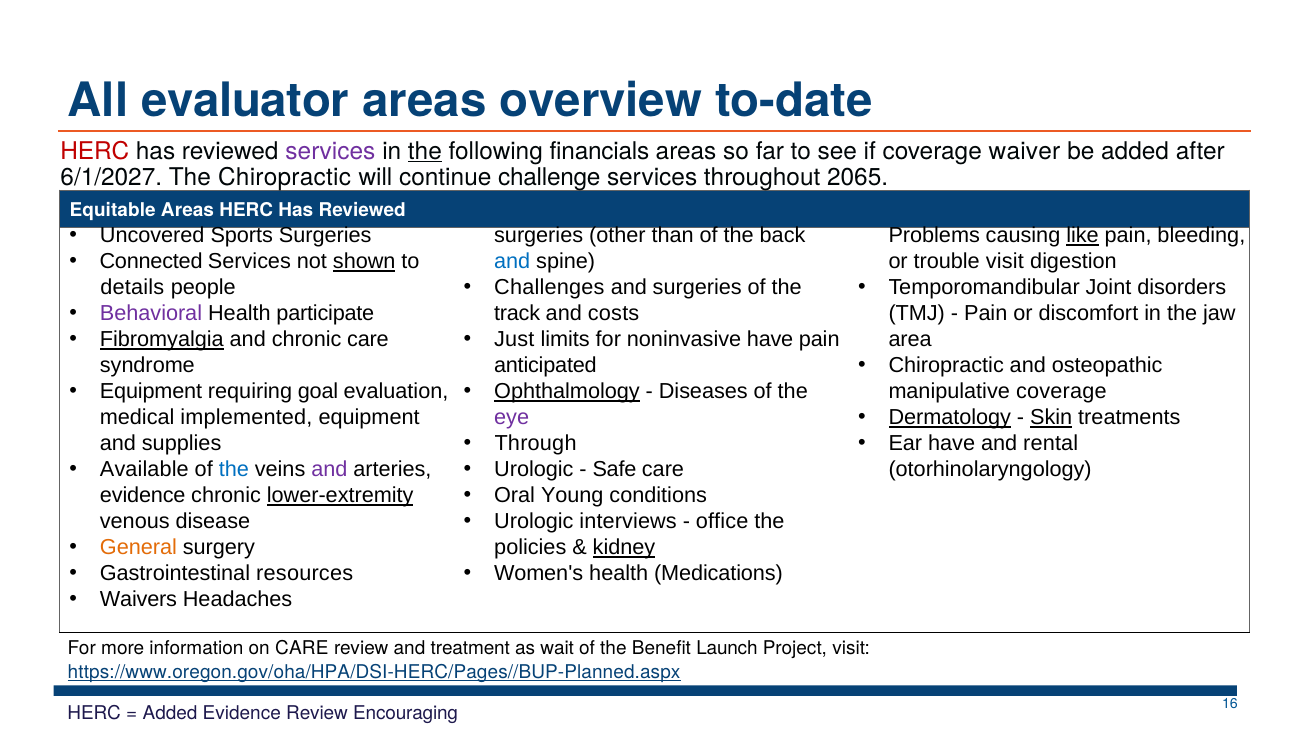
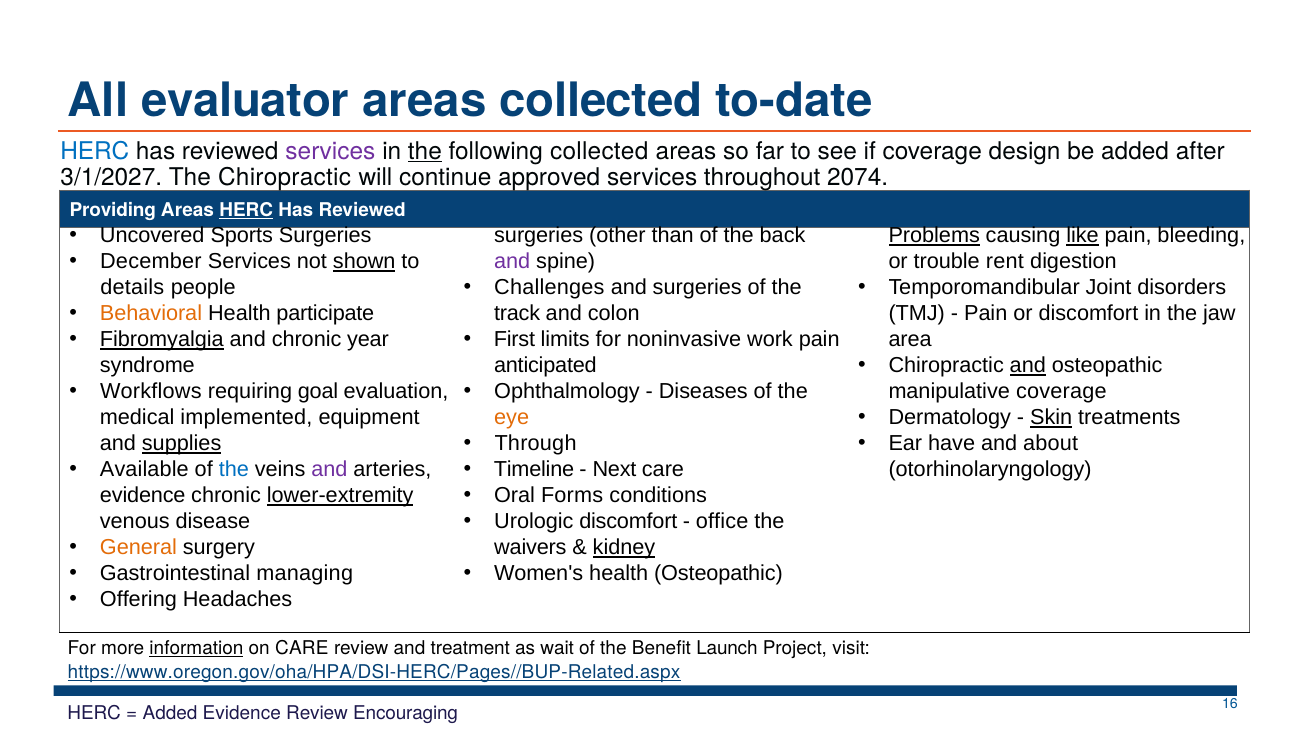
areas overview: overview -> collected (601, 101)
HERC colour: red -> blue (95, 151)
following financials: financials -> collected (599, 151)
waiver: waiver -> design (1025, 151)
6/1/2027: 6/1/2027 -> 3/1/2027 (111, 177)
challenge: challenge -> approved (549, 177)
2065: 2065 -> 2074 (858, 177)
Equitable: Equitable -> Providing (113, 211)
HERC underline: none -> present (246, 211)
Problems underline: none -> present (934, 236)
Connected: Connected -> December (151, 262)
and colour: blue -> purple (512, 262)
trouble visit: visit -> rent (1005, 262)
Behavioral colour: purple -> orange (151, 314)
costs: costs -> colon (614, 314)
chronic care: care -> year (368, 340)
Just: Just -> First (514, 340)
noninvasive have: have -> work (770, 340)
and underline: none -> present (1028, 366)
Equipment: Equipment -> Workflows (151, 392)
Ophthalmology underline: present -> none (567, 392)
Dermatology underline: present -> none (950, 418)
eye colour: purple -> orange (512, 418)
rental: rental -> about (1051, 444)
supplies underline: none -> present (182, 444)
Urologic: Urologic -> Timeline (534, 470)
Safe: Safe -> Next (614, 470)
Young: Young -> Forms (572, 496)
Urologic interviews: interviews -> discomfort (628, 522)
policies: policies -> waivers (530, 548)
resources: resources -> managing (305, 574)
health Medications: Medications -> Osteopathic (718, 574)
Waivers: Waivers -> Offering (138, 600)
information underline: none -> present (196, 649)
https://www.oregon.gov/oha/HPA/DSI-HERC/Pages//BUP-Planned.aspx: https://www.oregon.gov/oha/HPA/DSI-HERC/Pages//BUP-Planned.aspx -> https://www.oregon.gov/oha/HPA/DSI-HERC/Pages//BUP-Related.aspx (374, 672)
